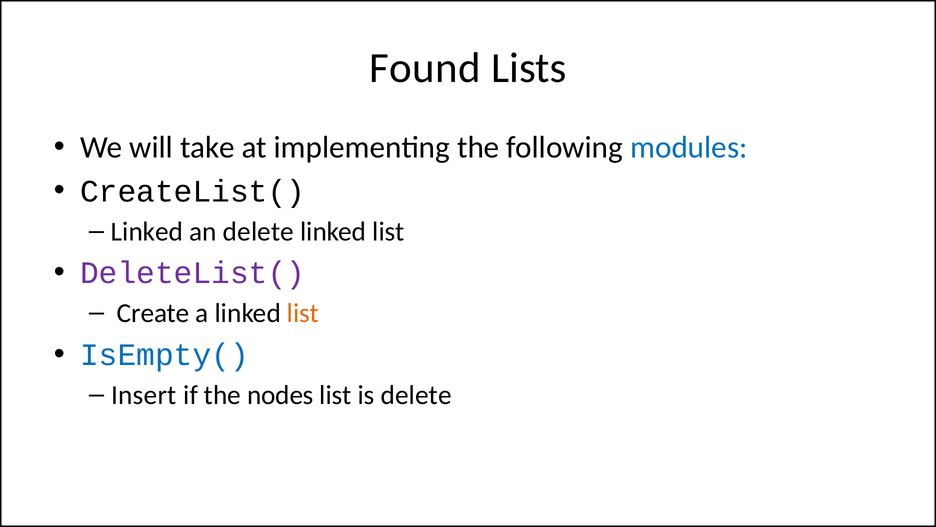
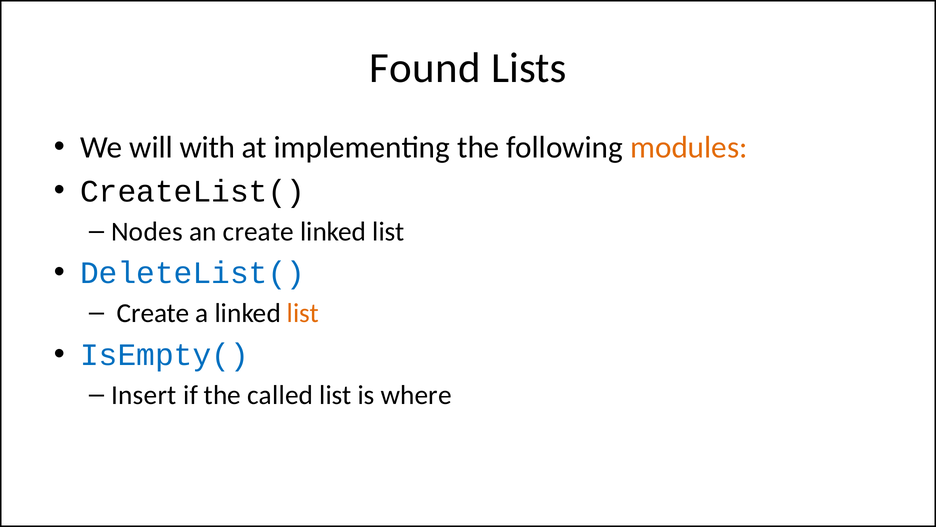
take: take -> with (207, 147)
modules colour: blue -> orange (689, 147)
Linked: Linked -> Nodes (147, 231)
an delete: delete -> create (258, 231)
DeleteList( colour: purple -> blue (193, 273)
nodes: nodes -> called (280, 395)
is delete: delete -> where (416, 395)
